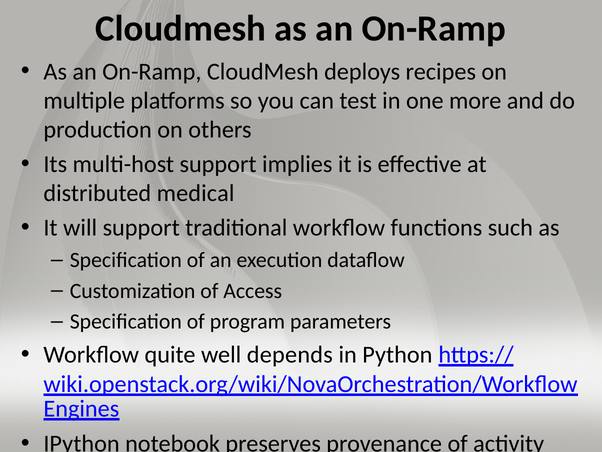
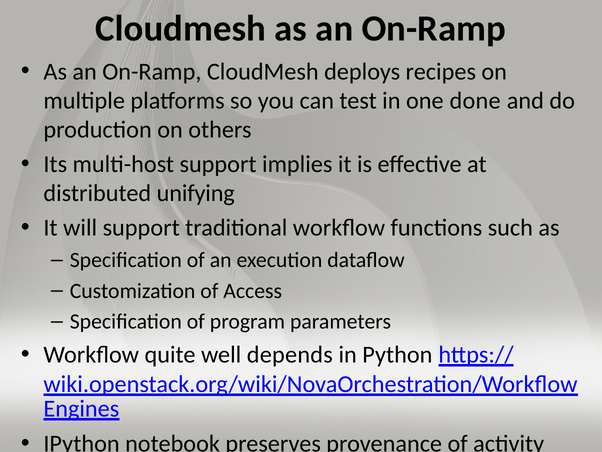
more: more -> done (475, 101)
medical: medical -> unifying (196, 193)
